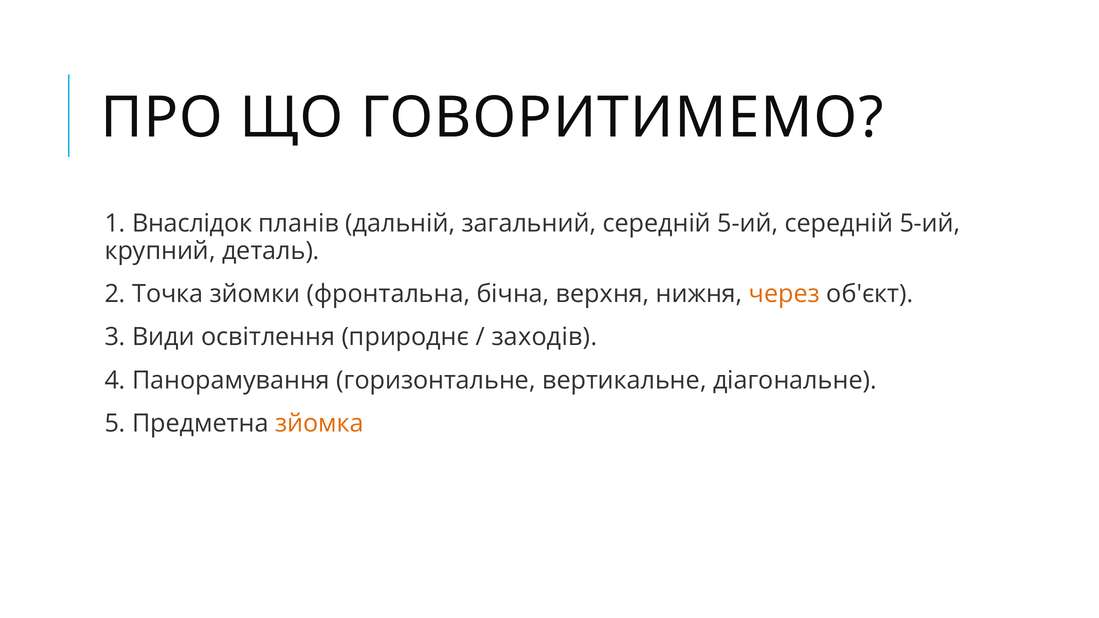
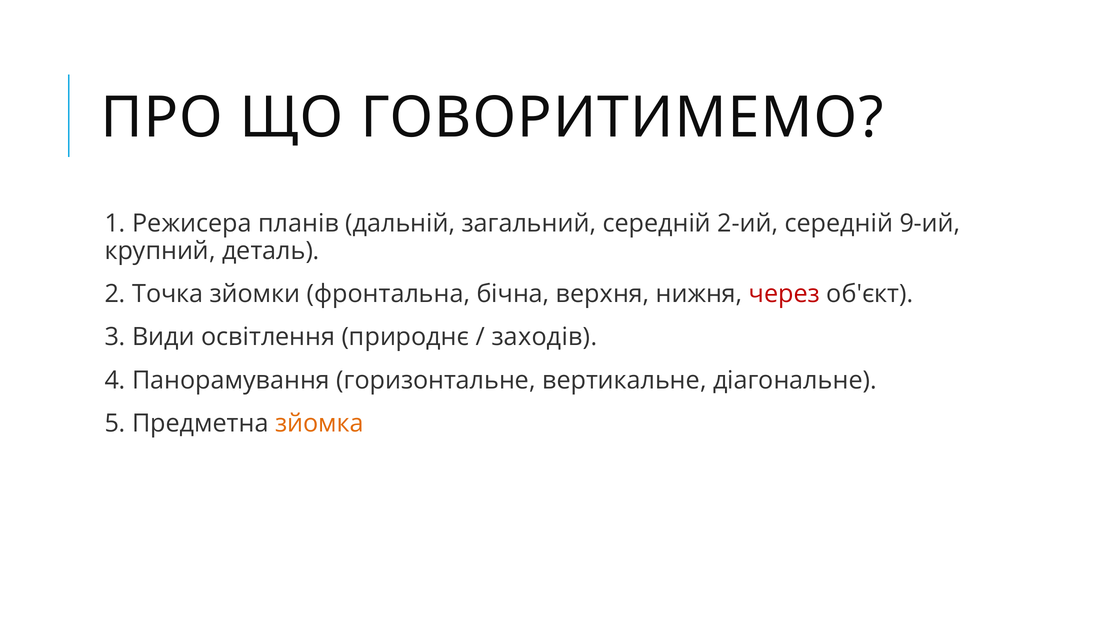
Внаслідок: Внаслідок -> Режисера (192, 224)
загальний середній 5-ий: 5-ий -> 2-ий (748, 224)
5-ий: 5-ий -> 9-ий (930, 224)
через colour: orange -> red (784, 294)
